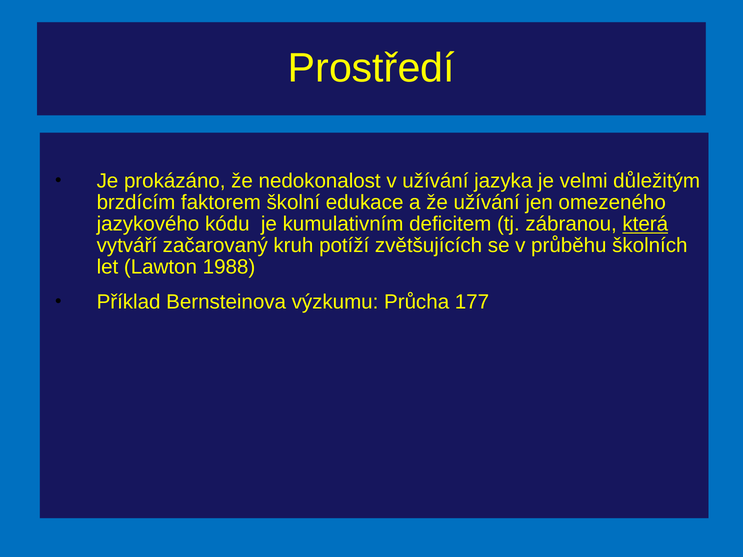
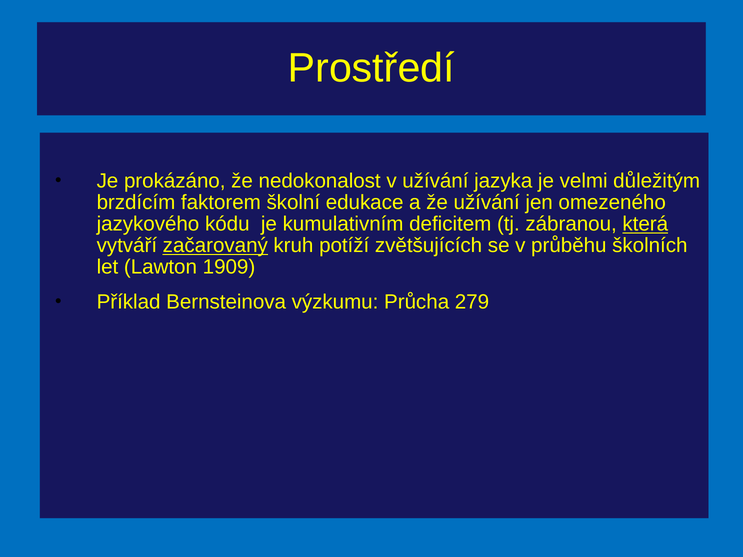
začarovaný underline: none -> present (215, 246)
1988: 1988 -> 1909 (229, 267)
177: 177 -> 279 (472, 302)
